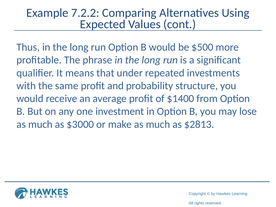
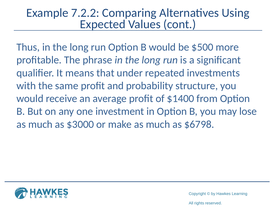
$2813: $2813 -> $6798 (199, 124)
